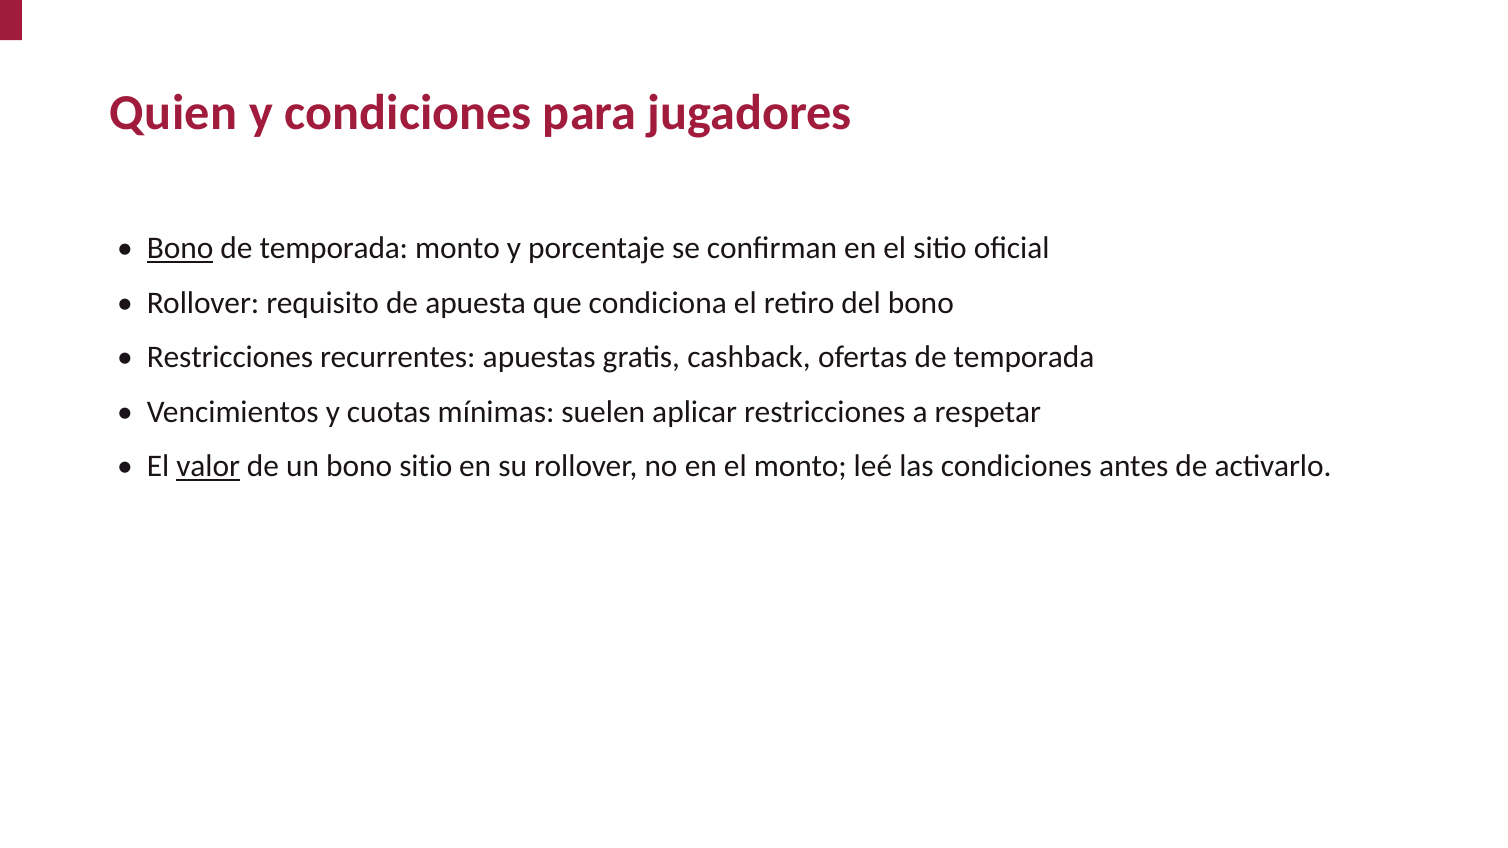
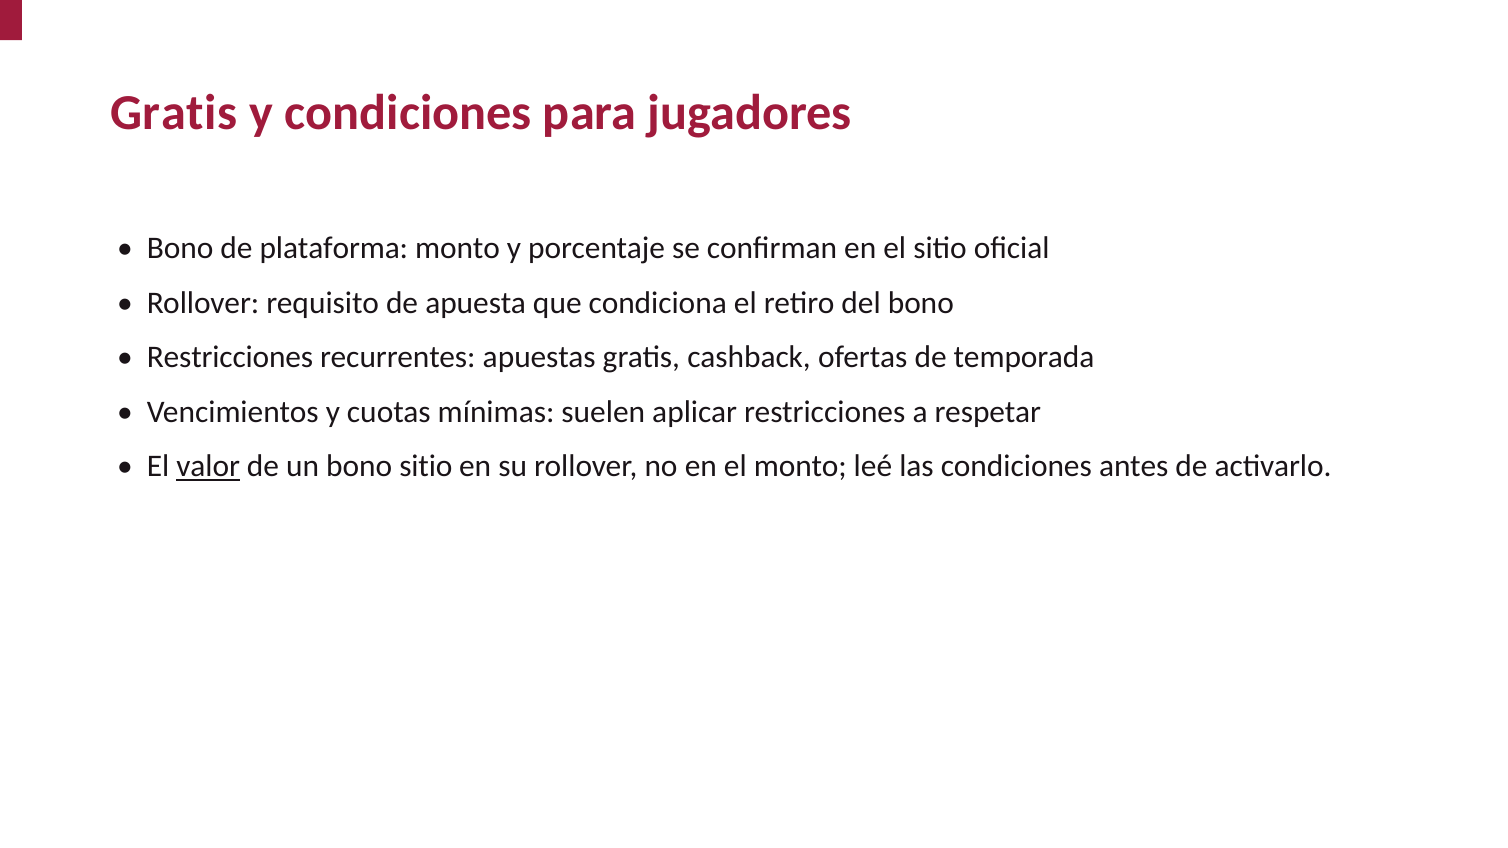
Quien: Quien -> Gratis (174, 113)
Bono underline: present -> none (180, 248)
temporada: temporada -> plataforma (334, 248)
